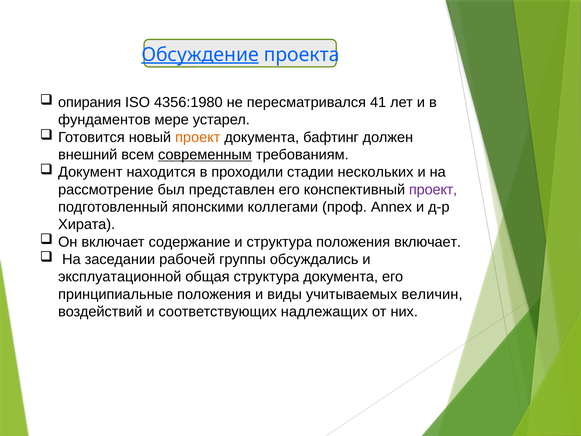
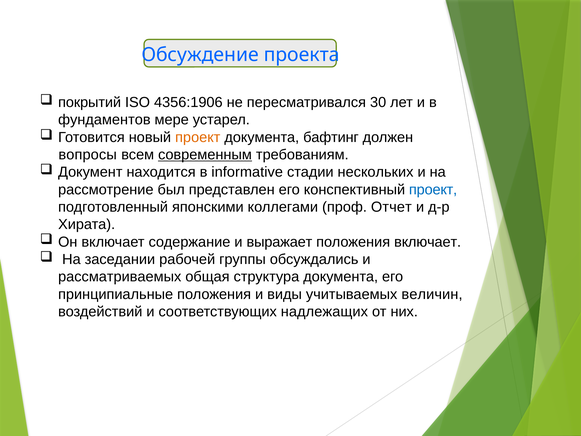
Обсуждение underline: present -> none (200, 55)
опирания: опирания -> покрытий (90, 102)
4356:1980: 4356:1980 -> 4356:1906 (188, 102)
41: 41 -> 30 (378, 102)
внешний: внешний -> вопросы (88, 155)
проходили: проходили -> informative (247, 172)
проект colour: purple -> blue (433, 189)
Annex: Annex -> Отчет (391, 207)
и структура: структура -> выражает (279, 242)
эксплуатационной: эксплуатационной -> рассматриваемых (120, 277)
